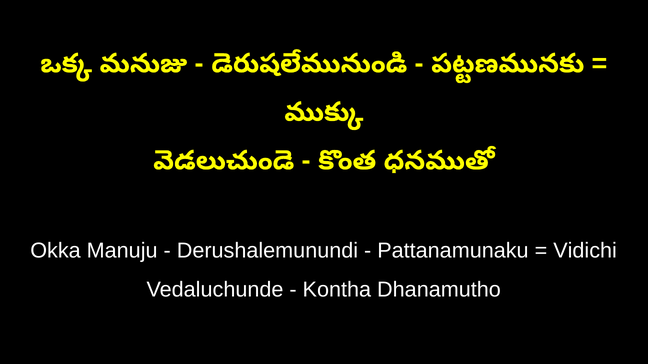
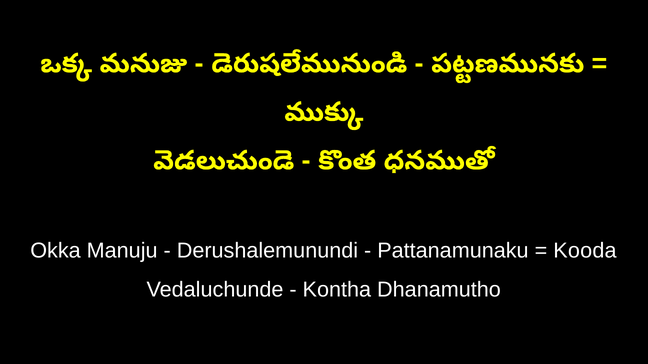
Vidichi: Vidichi -> Kooda (585, 251)
